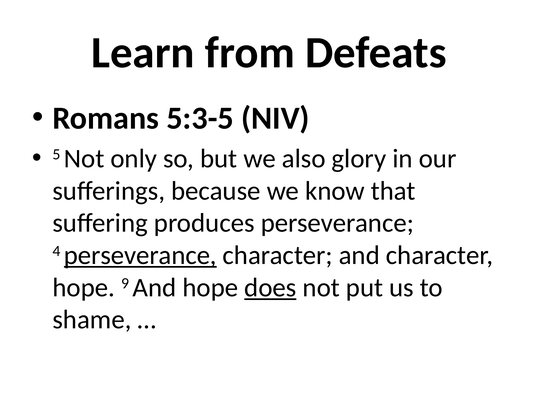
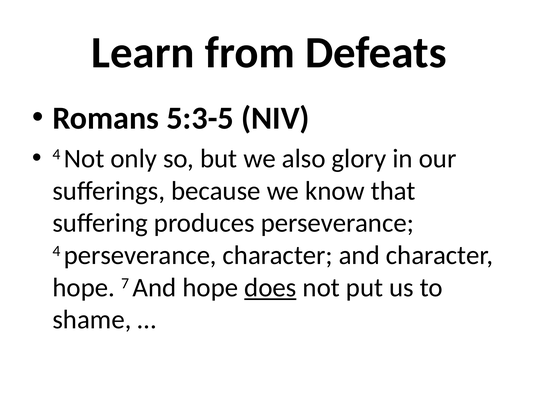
5: 5 -> 4 (56, 155)
perseverance underline: present -> none (140, 256)
9: 9 -> 7 (125, 284)
